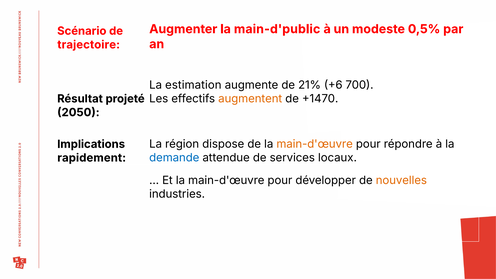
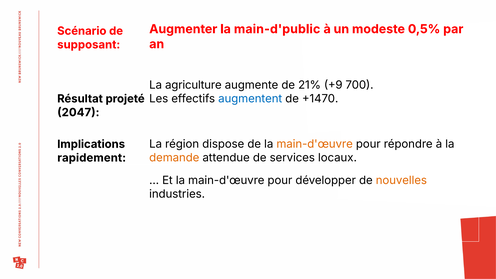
trajectoire: trajectoire -> supposant (89, 45)
estimation: estimation -> agriculture (193, 85)
+6: +6 -> +9 (333, 85)
augmentent colour: orange -> blue (250, 99)
2050: 2050 -> 2047 (78, 112)
demande colour: blue -> orange (174, 158)
